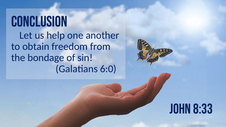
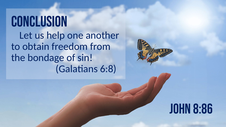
6:0: 6:0 -> 6:8 (108, 69)
8:33: 8:33 -> 8:86 (203, 109)
